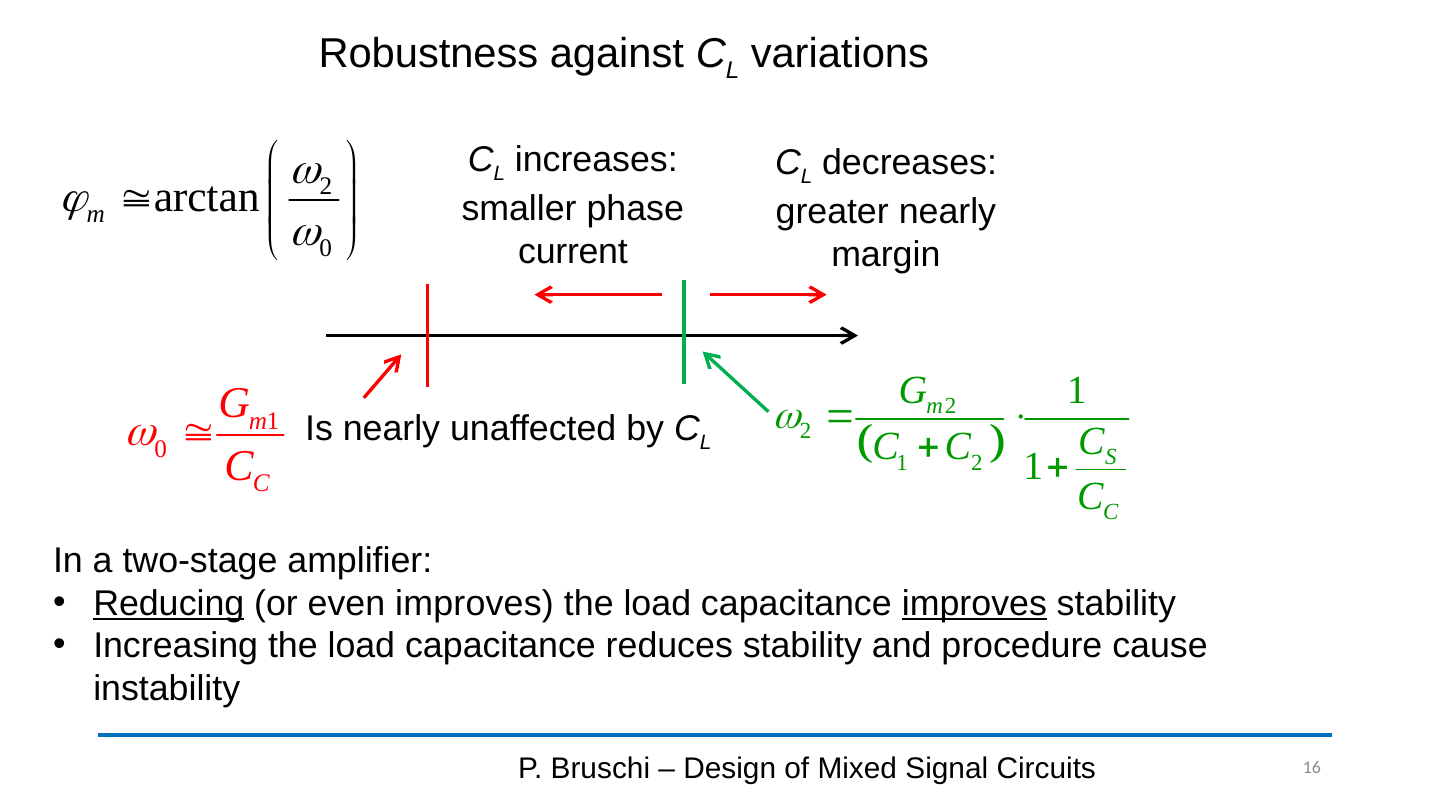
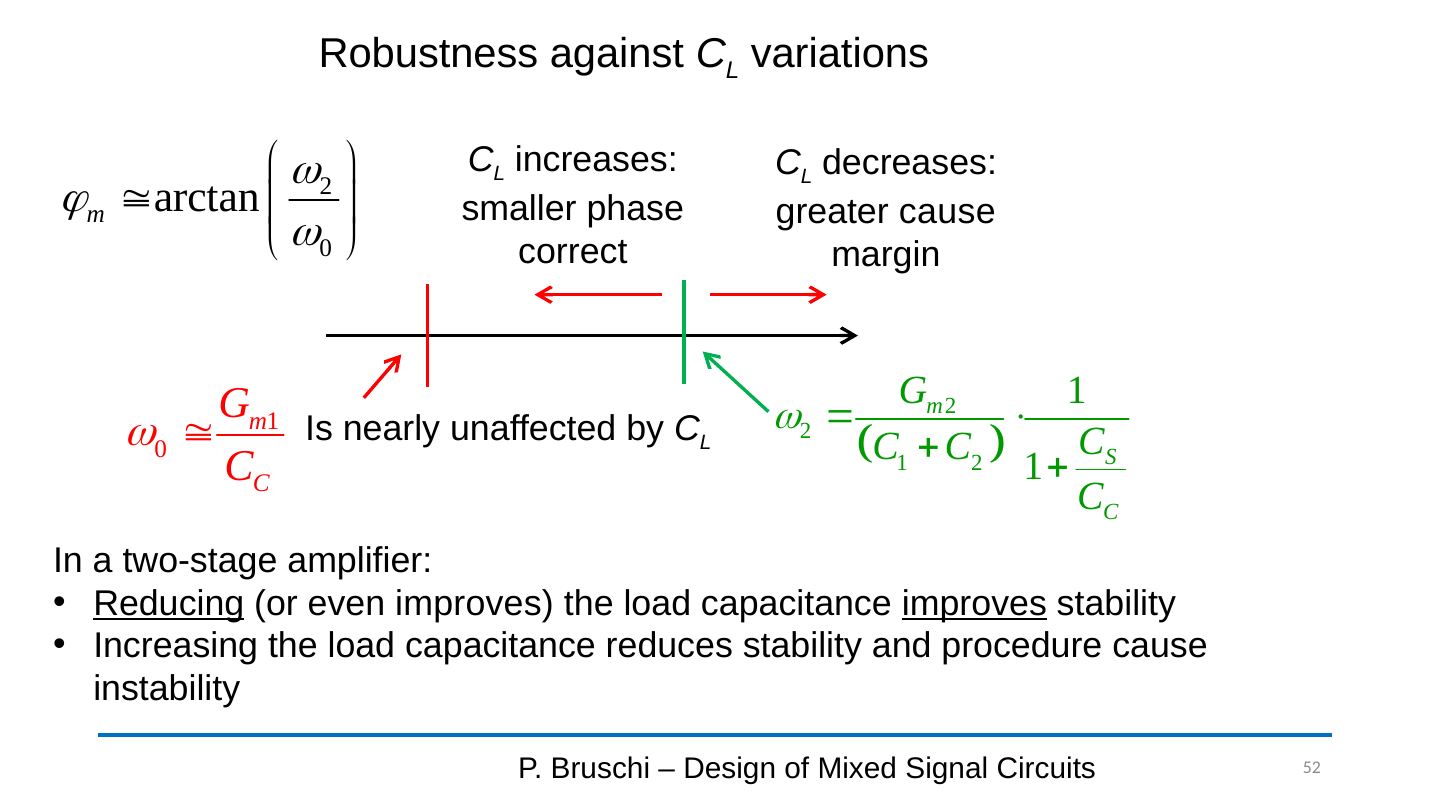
greater nearly: nearly -> cause (947, 212)
current: current -> correct (573, 252)
16: 16 -> 52 (1312, 768)
